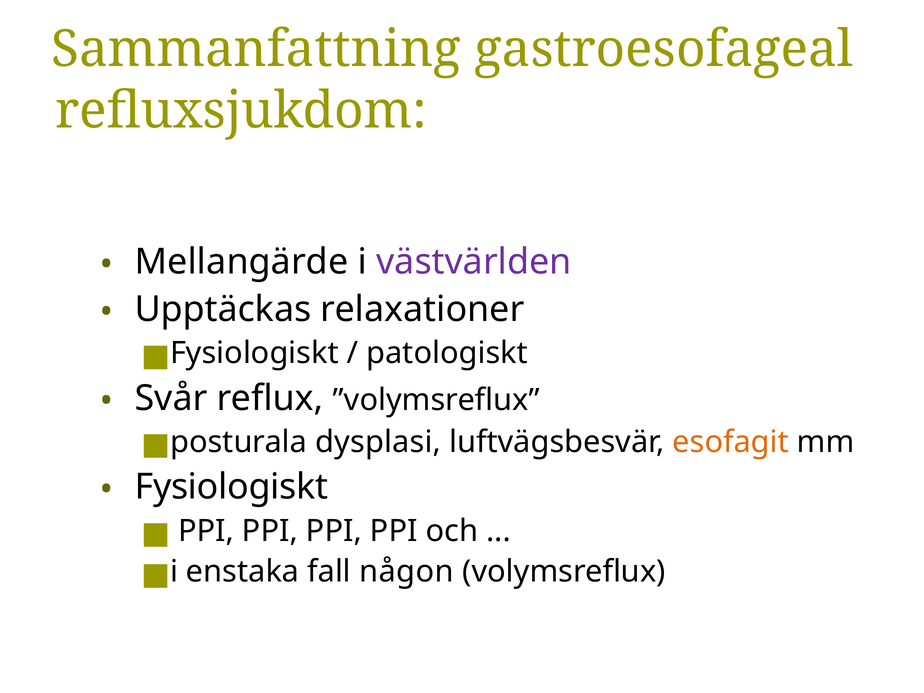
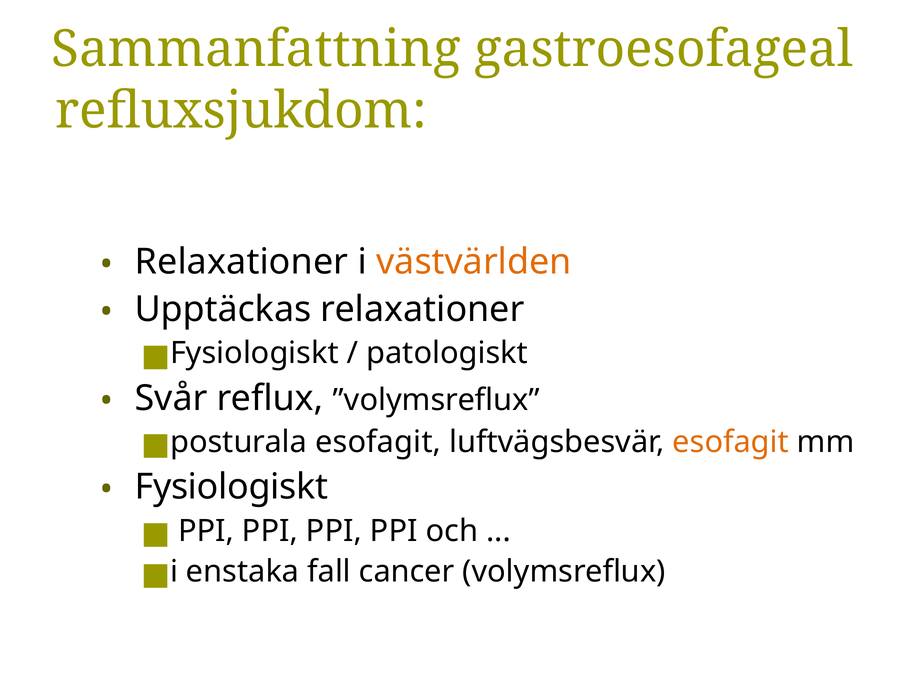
Mellangärde: Mellangärde -> Relaxationer (242, 262)
västvärlden colour: purple -> orange (474, 262)
posturala dysplasi: dysplasi -> esofagit (378, 442)
någon: någon -> cancer (407, 572)
